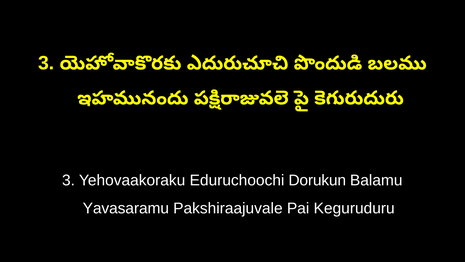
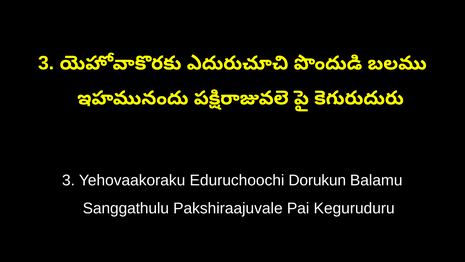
Yavasaramu: Yavasaramu -> Sanggathulu (126, 208)
